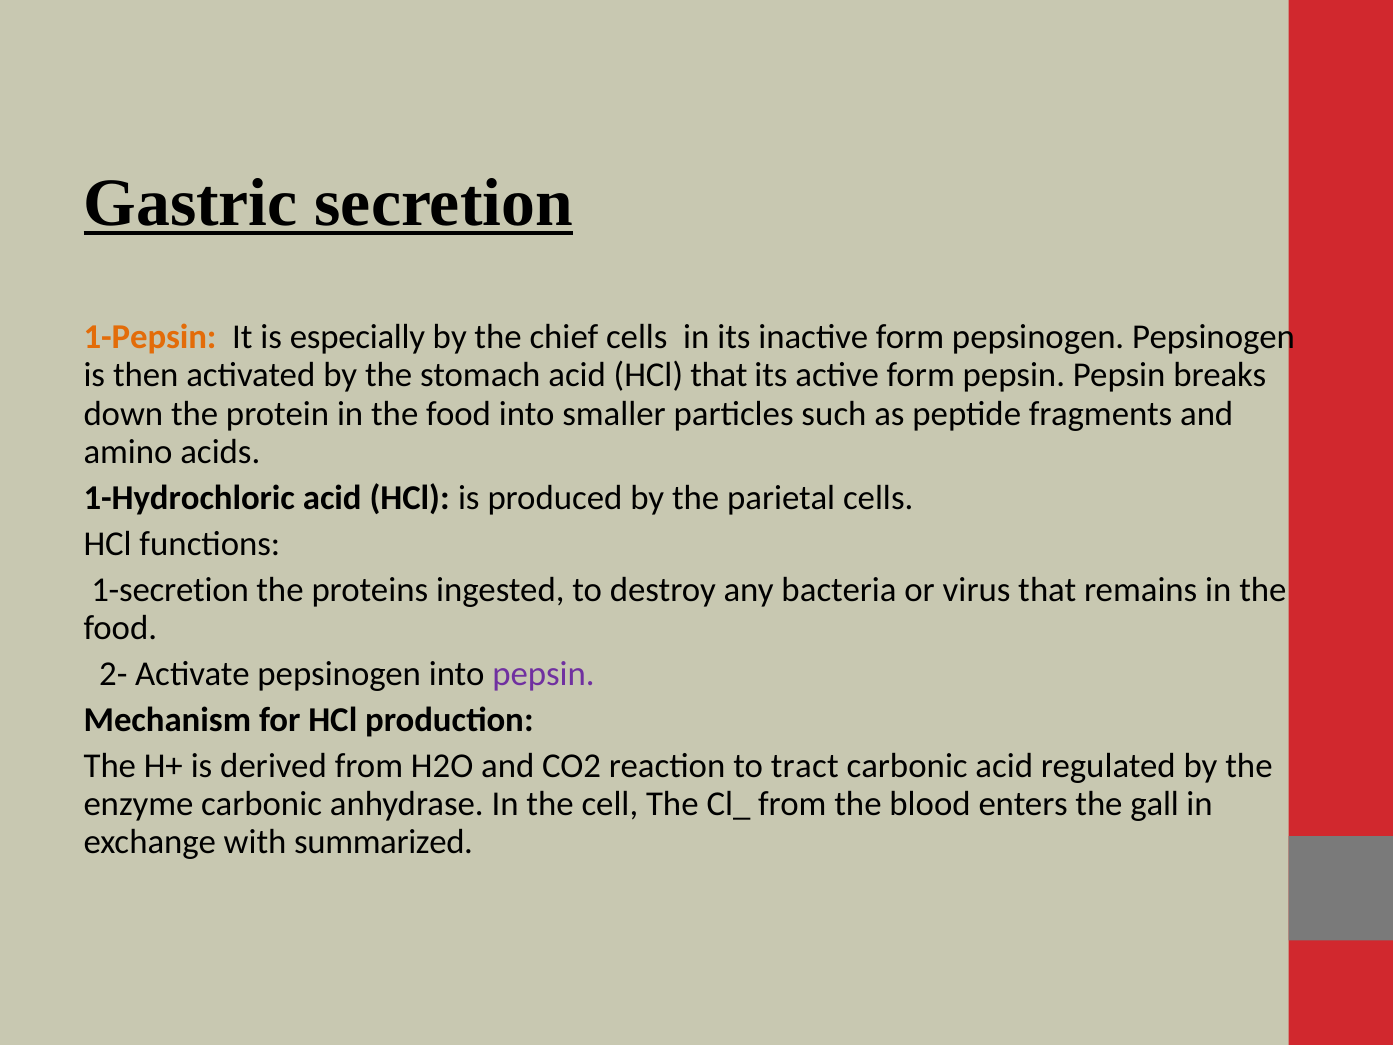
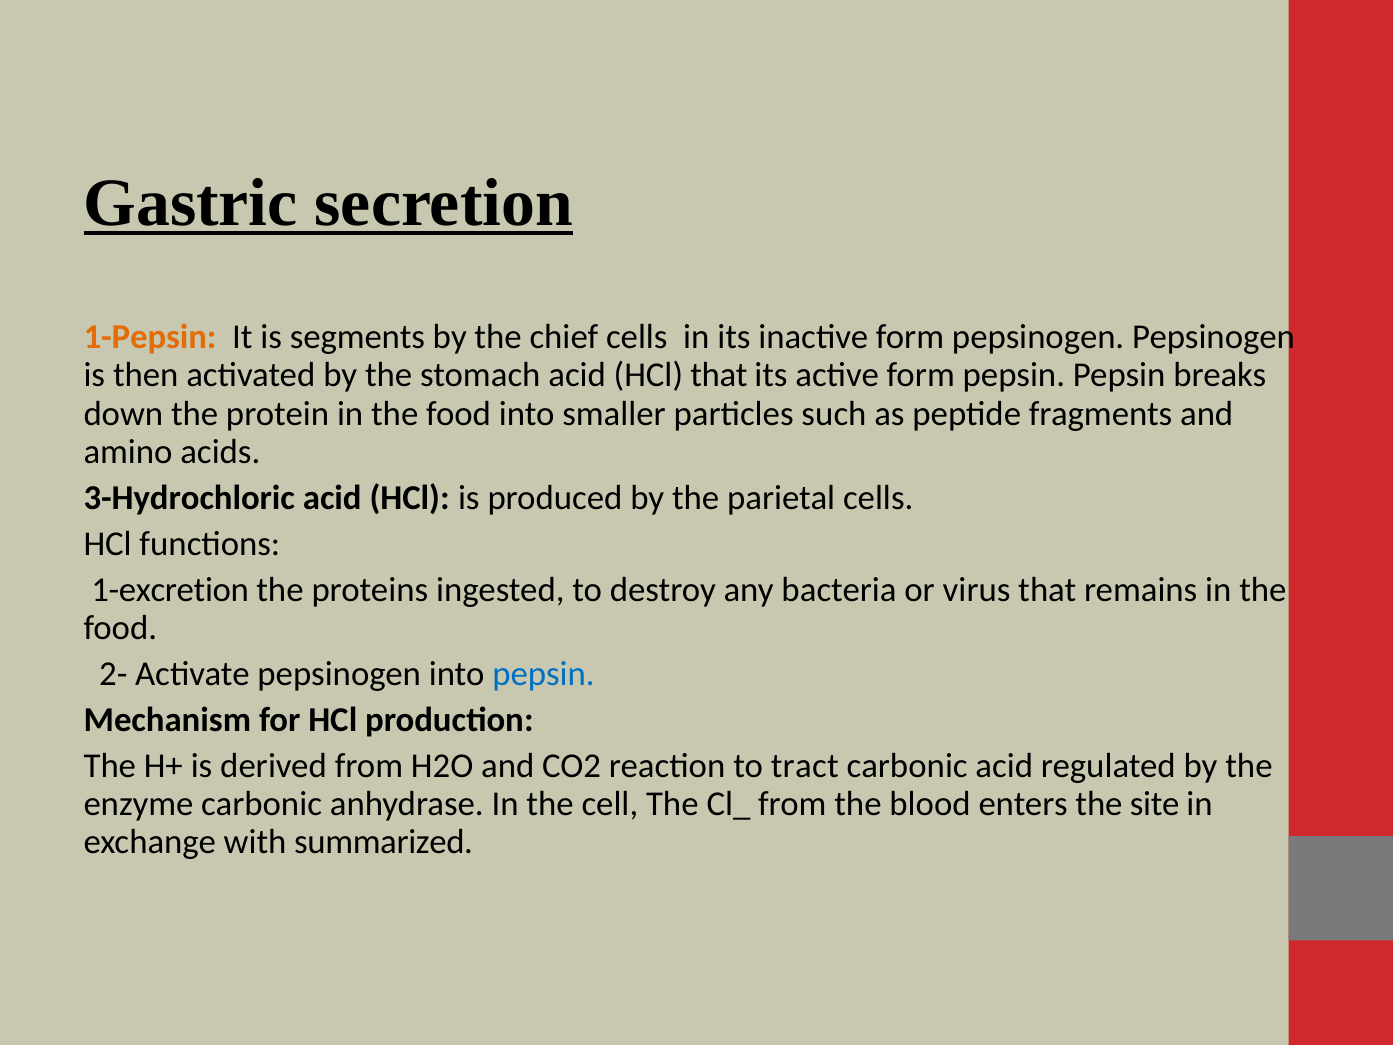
especially: especially -> segments (357, 337)
1-Hydrochloric: 1-Hydrochloric -> 3-Hydrochloric (189, 498)
1-secretion: 1-secretion -> 1-excretion (170, 589)
pepsin colour: purple -> blue (544, 674)
gall: gall -> site (1155, 804)
